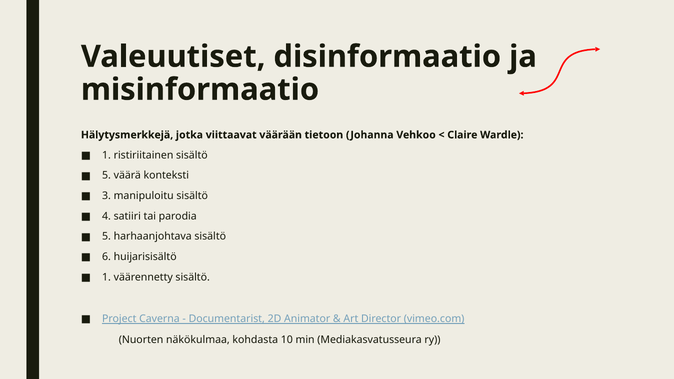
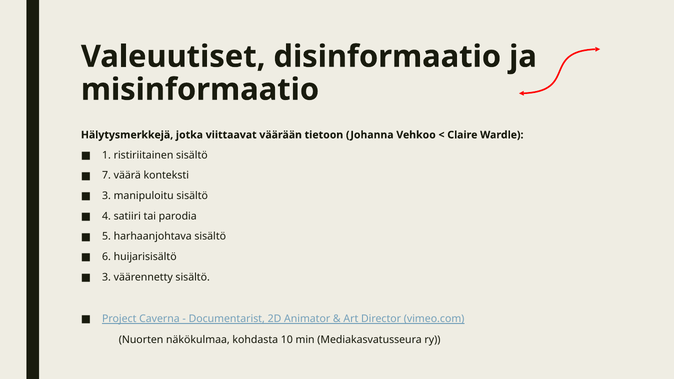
5: 5 -> 7 (107, 176)
1: 1 -> 3 (107, 277)
